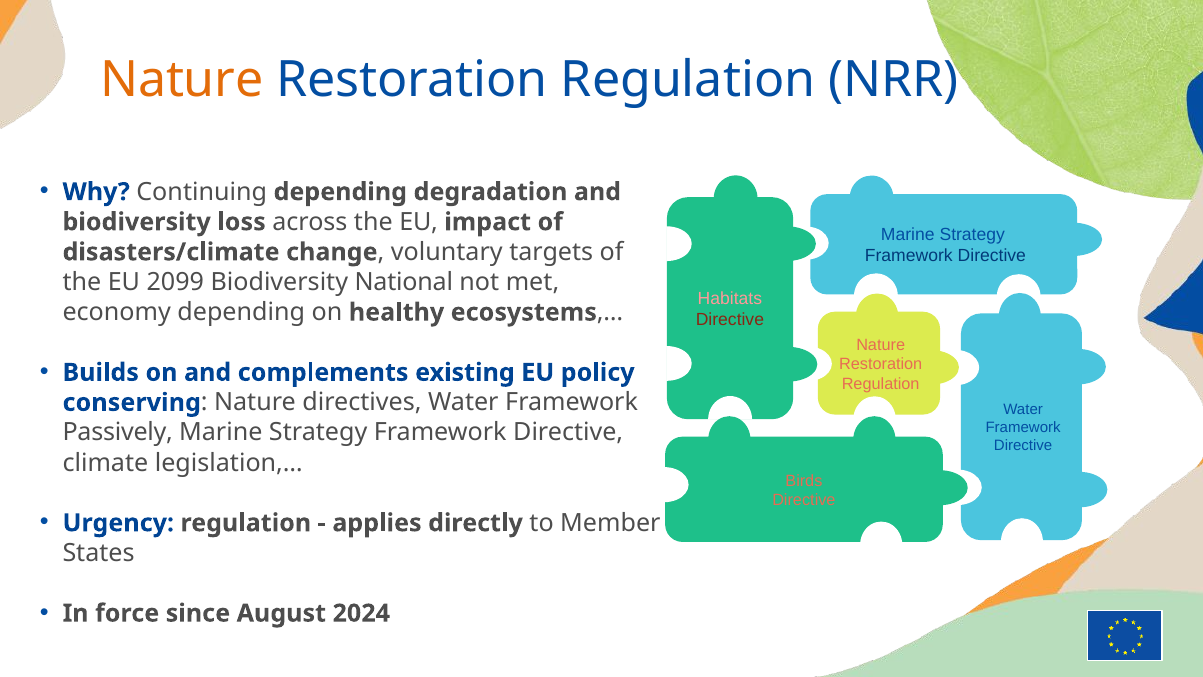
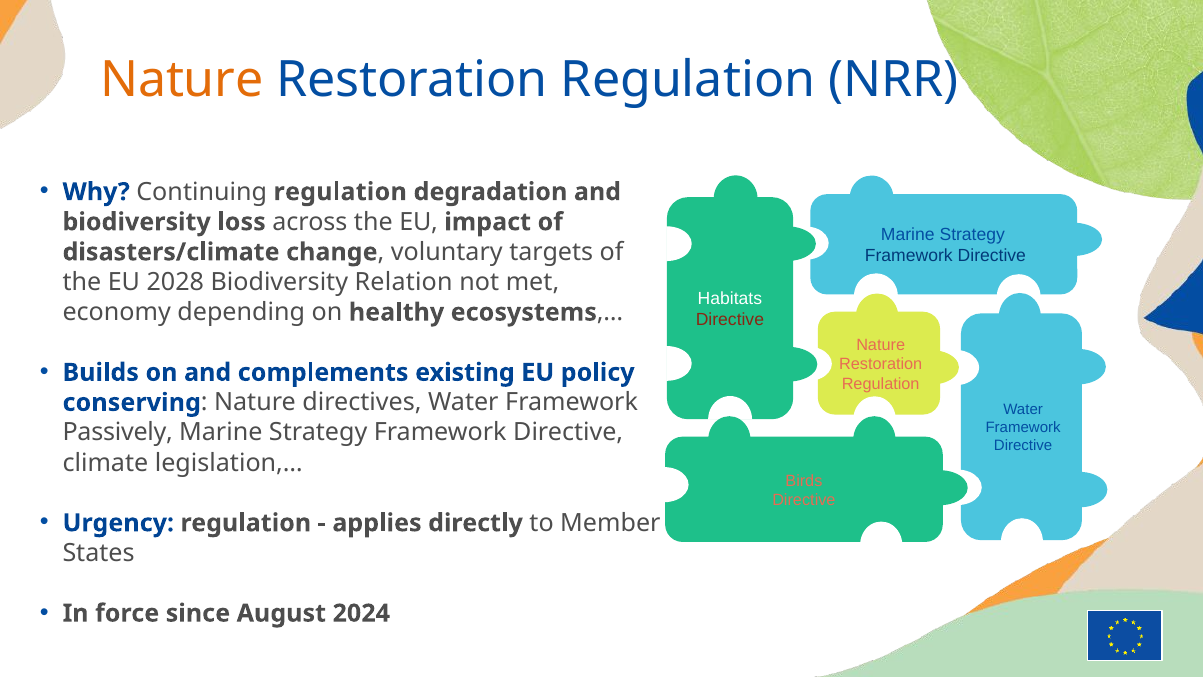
Continuing depending: depending -> regulation (340, 192)
2099: 2099 -> 2028 (175, 282)
National: National -> Relation (404, 282)
Habitats colour: pink -> white (730, 299)
